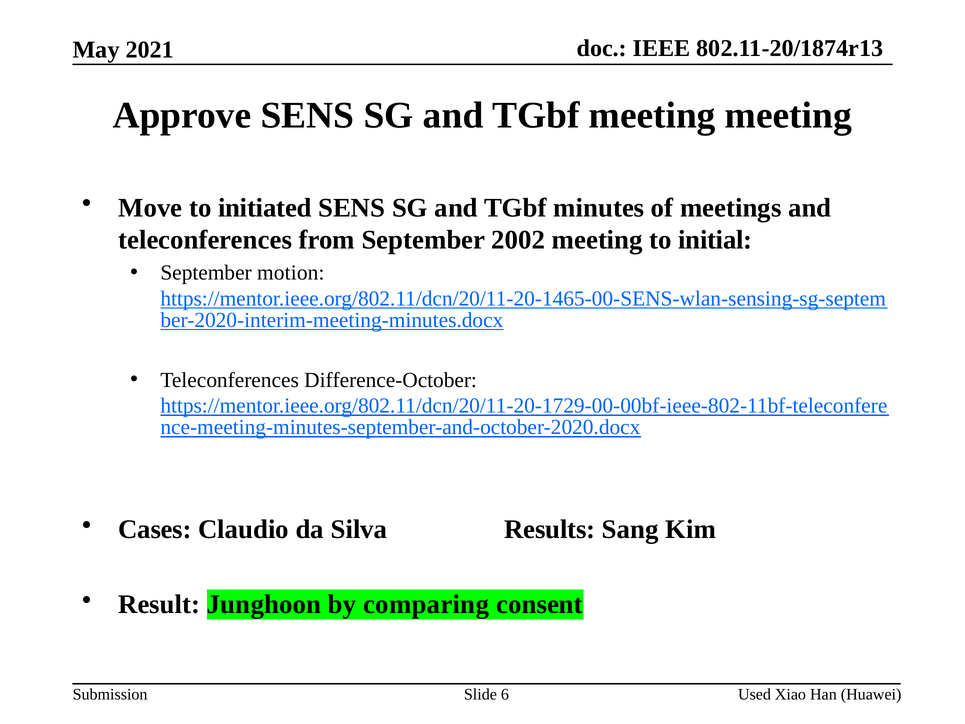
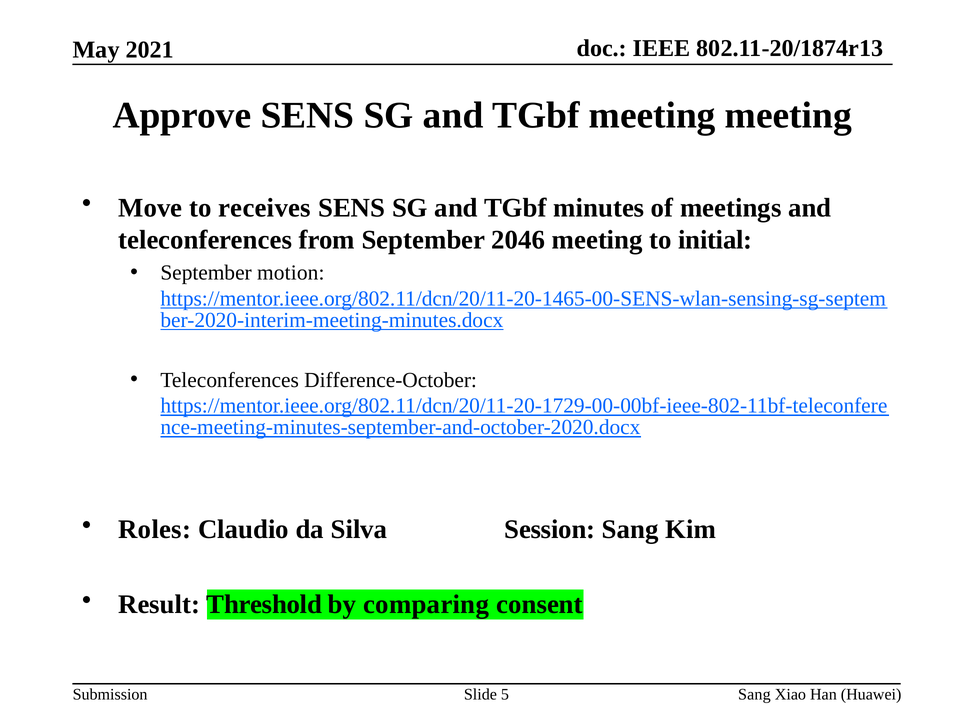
initiated: initiated -> receives (265, 208)
2002: 2002 -> 2046 (518, 240)
Cases: Cases -> Roles (155, 529)
Results: Results -> Session (550, 529)
Junghoon: Junghoon -> Threshold (264, 604)
6: 6 -> 5 (505, 694)
Used: Used -> Sang (754, 694)
